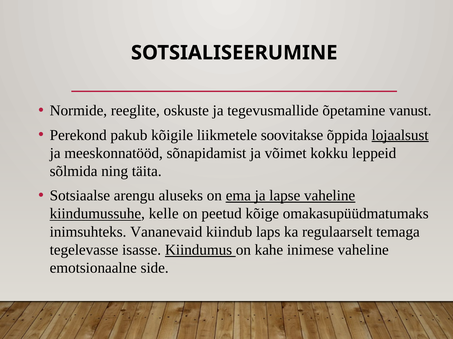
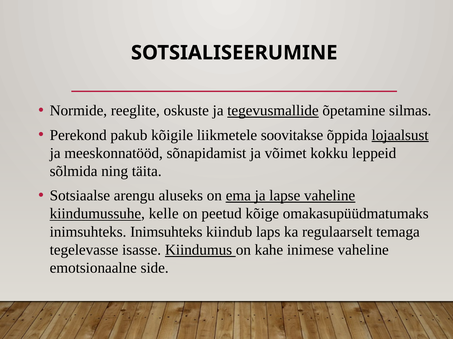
tegevusmallide underline: none -> present (273, 111)
vanust: vanust -> silmas (410, 111)
inimsuhteks Vananevaid: Vananevaid -> Inimsuhteks (166, 232)
